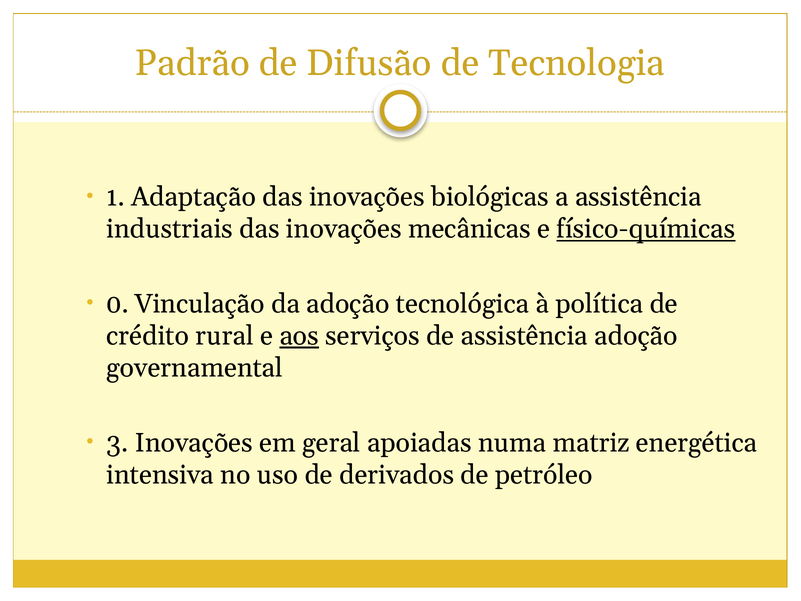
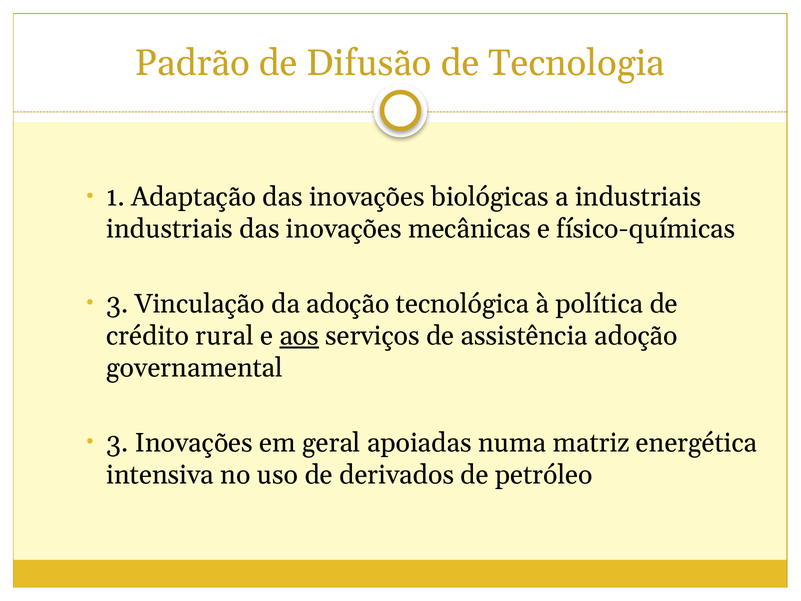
a assistência: assistência -> industriais (638, 197)
físico-químicas underline: present -> none (646, 229)
0: 0 -> 3 (117, 304)
